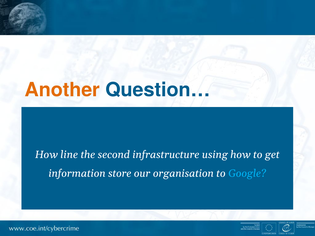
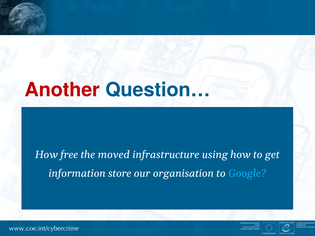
Another colour: orange -> red (62, 90)
line: line -> free (69, 155)
second: second -> moved (114, 155)
